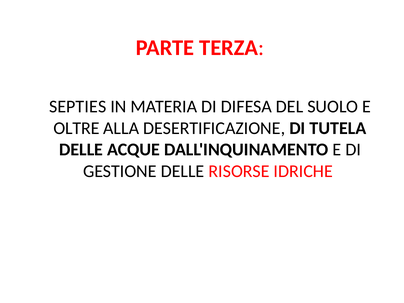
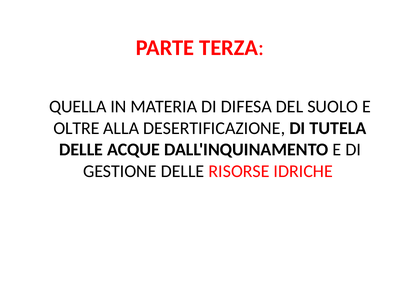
SEPTIES: SEPTIES -> QUELLA (78, 107)
